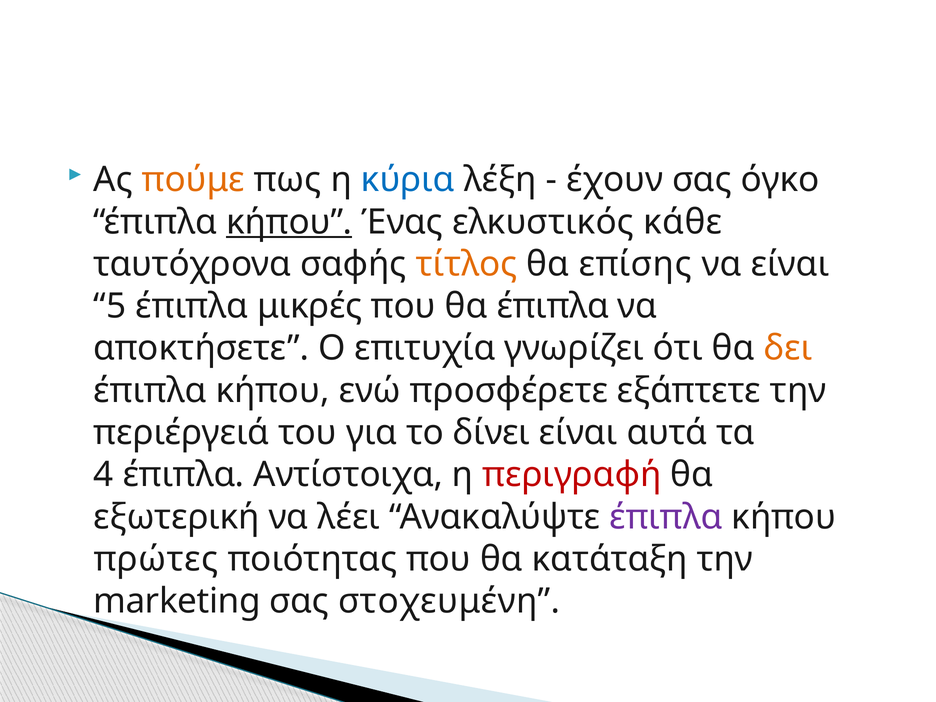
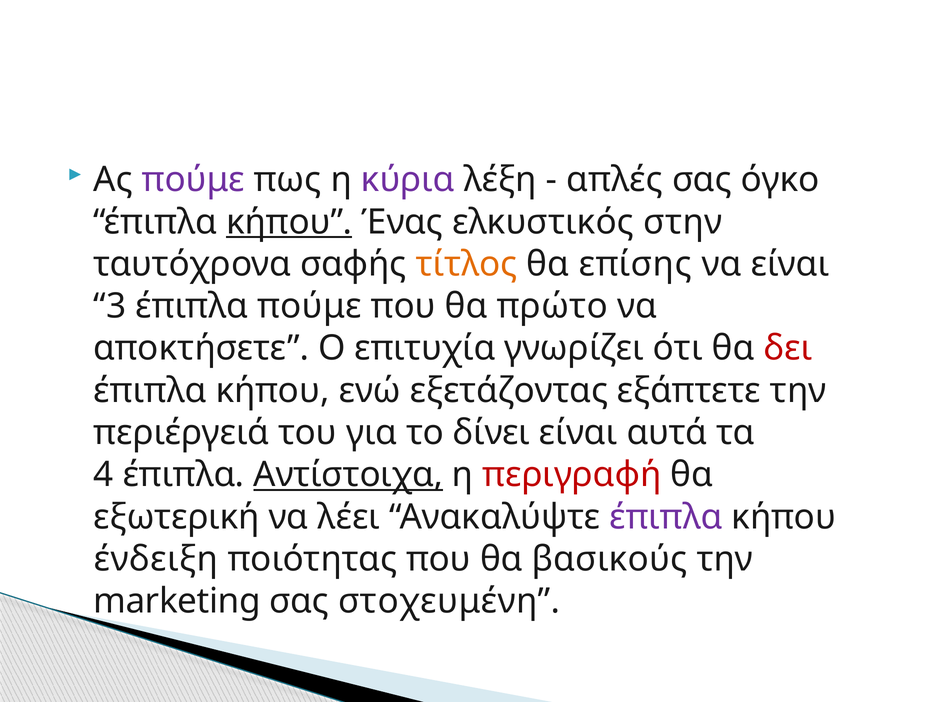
πούμε colour: orange -> purple (193, 180)
κύρια colour: blue -> purple (408, 180)
έχουν: έχουν -> απλές (615, 180)
κάθε: κάθε -> στην (683, 222)
5: 5 -> 3 (110, 306)
έπιπλα μικρές: μικρές -> πούμε (309, 306)
θα έπιπλα: έπιπλα -> πρώτο (552, 306)
δει colour: orange -> red (788, 348)
προσφέρετε: προσφέρετε -> εξετάζοντας (509, 391)
Αντίστοιχα underline: none -> present (348, 475)
πρώτες: πρώτες -> ένδειξη (156, 559)
κατάταξη: κατάταξη -> βασικούς (610, 559)
